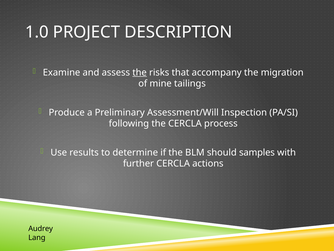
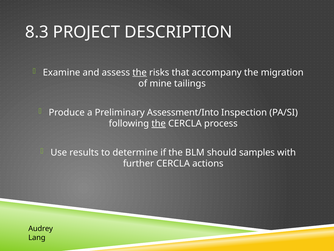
1.0: 1.0 -> 8.3 (37, 32)
Assessment/Will: Assessment/Will -> Assessment/Into (183, 112)
the underline: none -> present (159, 123)
